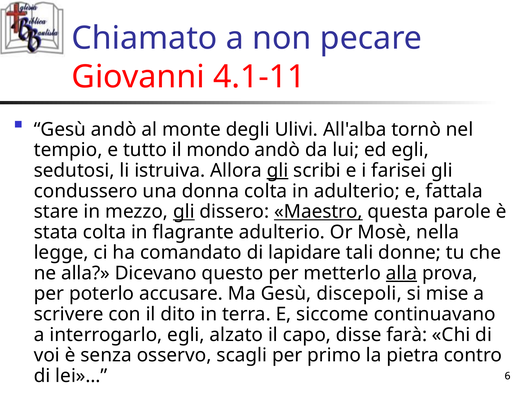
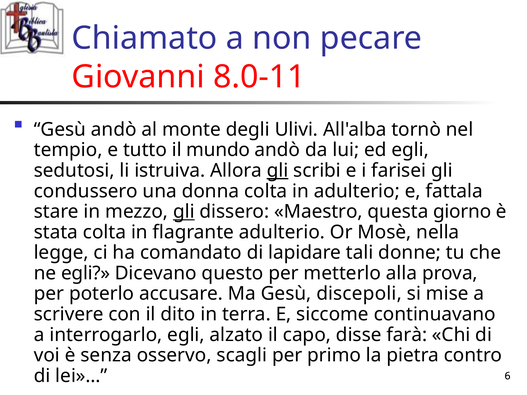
4.1-11: 4.1-11 -> 8.0-11 (259, 77)
mondo: mondo -> mundo (218, 150)
Maestro underline: present -> none (318, 212)
parole: parole -> giorno (462, 212)
ne alla: alla -> egli (86, 273)
alla underline: present -> none (401, 273)
